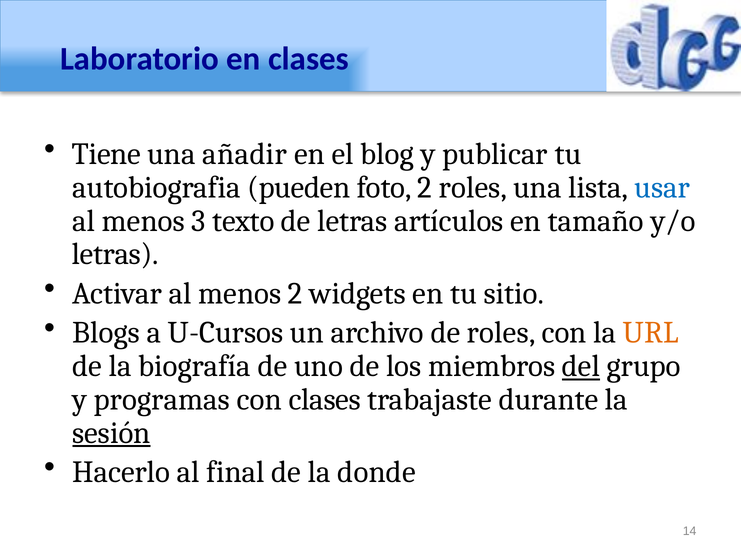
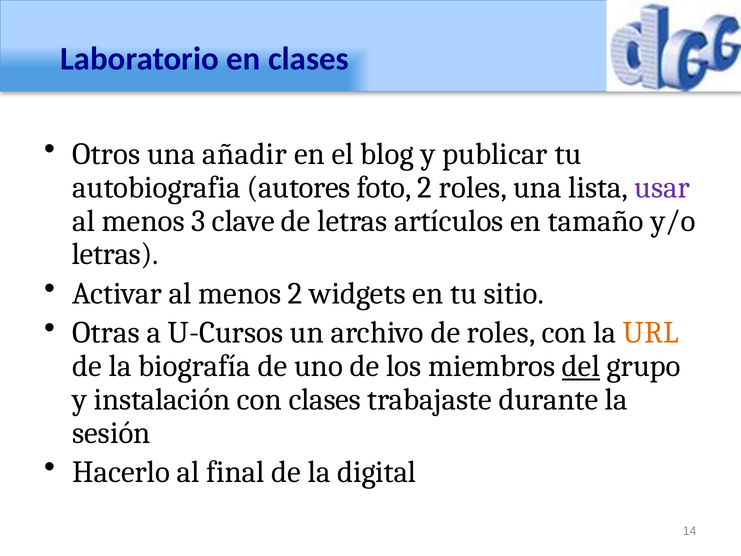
Tiene: Tiene -> Otros (106, 154)
pueden: pueden -> autores (299, 187)
usar colour: blue -> purple (662, 187)
texto: texto -> clave (243, 221)
Blogs: Blogs -> Otras (106, 333)
programas: programas -> instalación (162, 399)
sesión underline: present -> none (111, 433)
donde: donde -> digital (377, 472)
